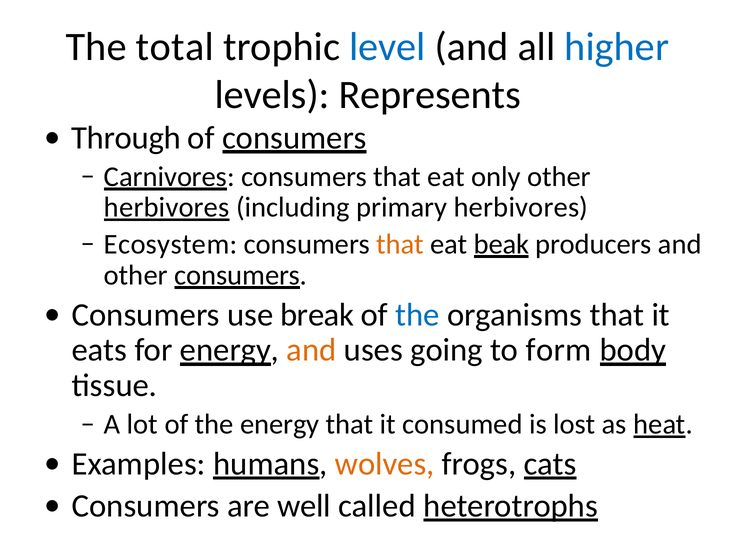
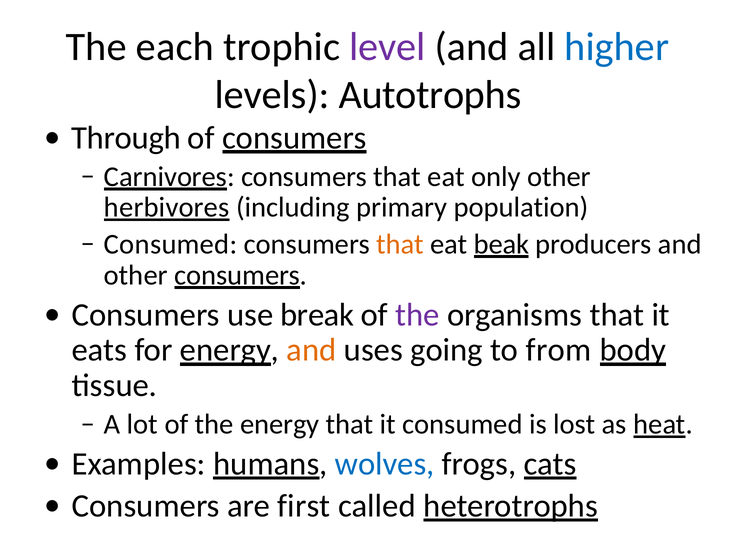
total: total -> each (175, 47)
level colour: blue -> purple (387, 47)
Represents: Represents -> Autotrophs (430, 95)
primary herbivores: herbivores -> population (521, 208)
Ecosystem: Ecosystem -> Consumed (171, 244)
the colour: blue -> purple (417, 315)
form: form -> from (559, 350)
wolves colour: orange -> blue (385, 464)
well: well -> first (304, 506)
